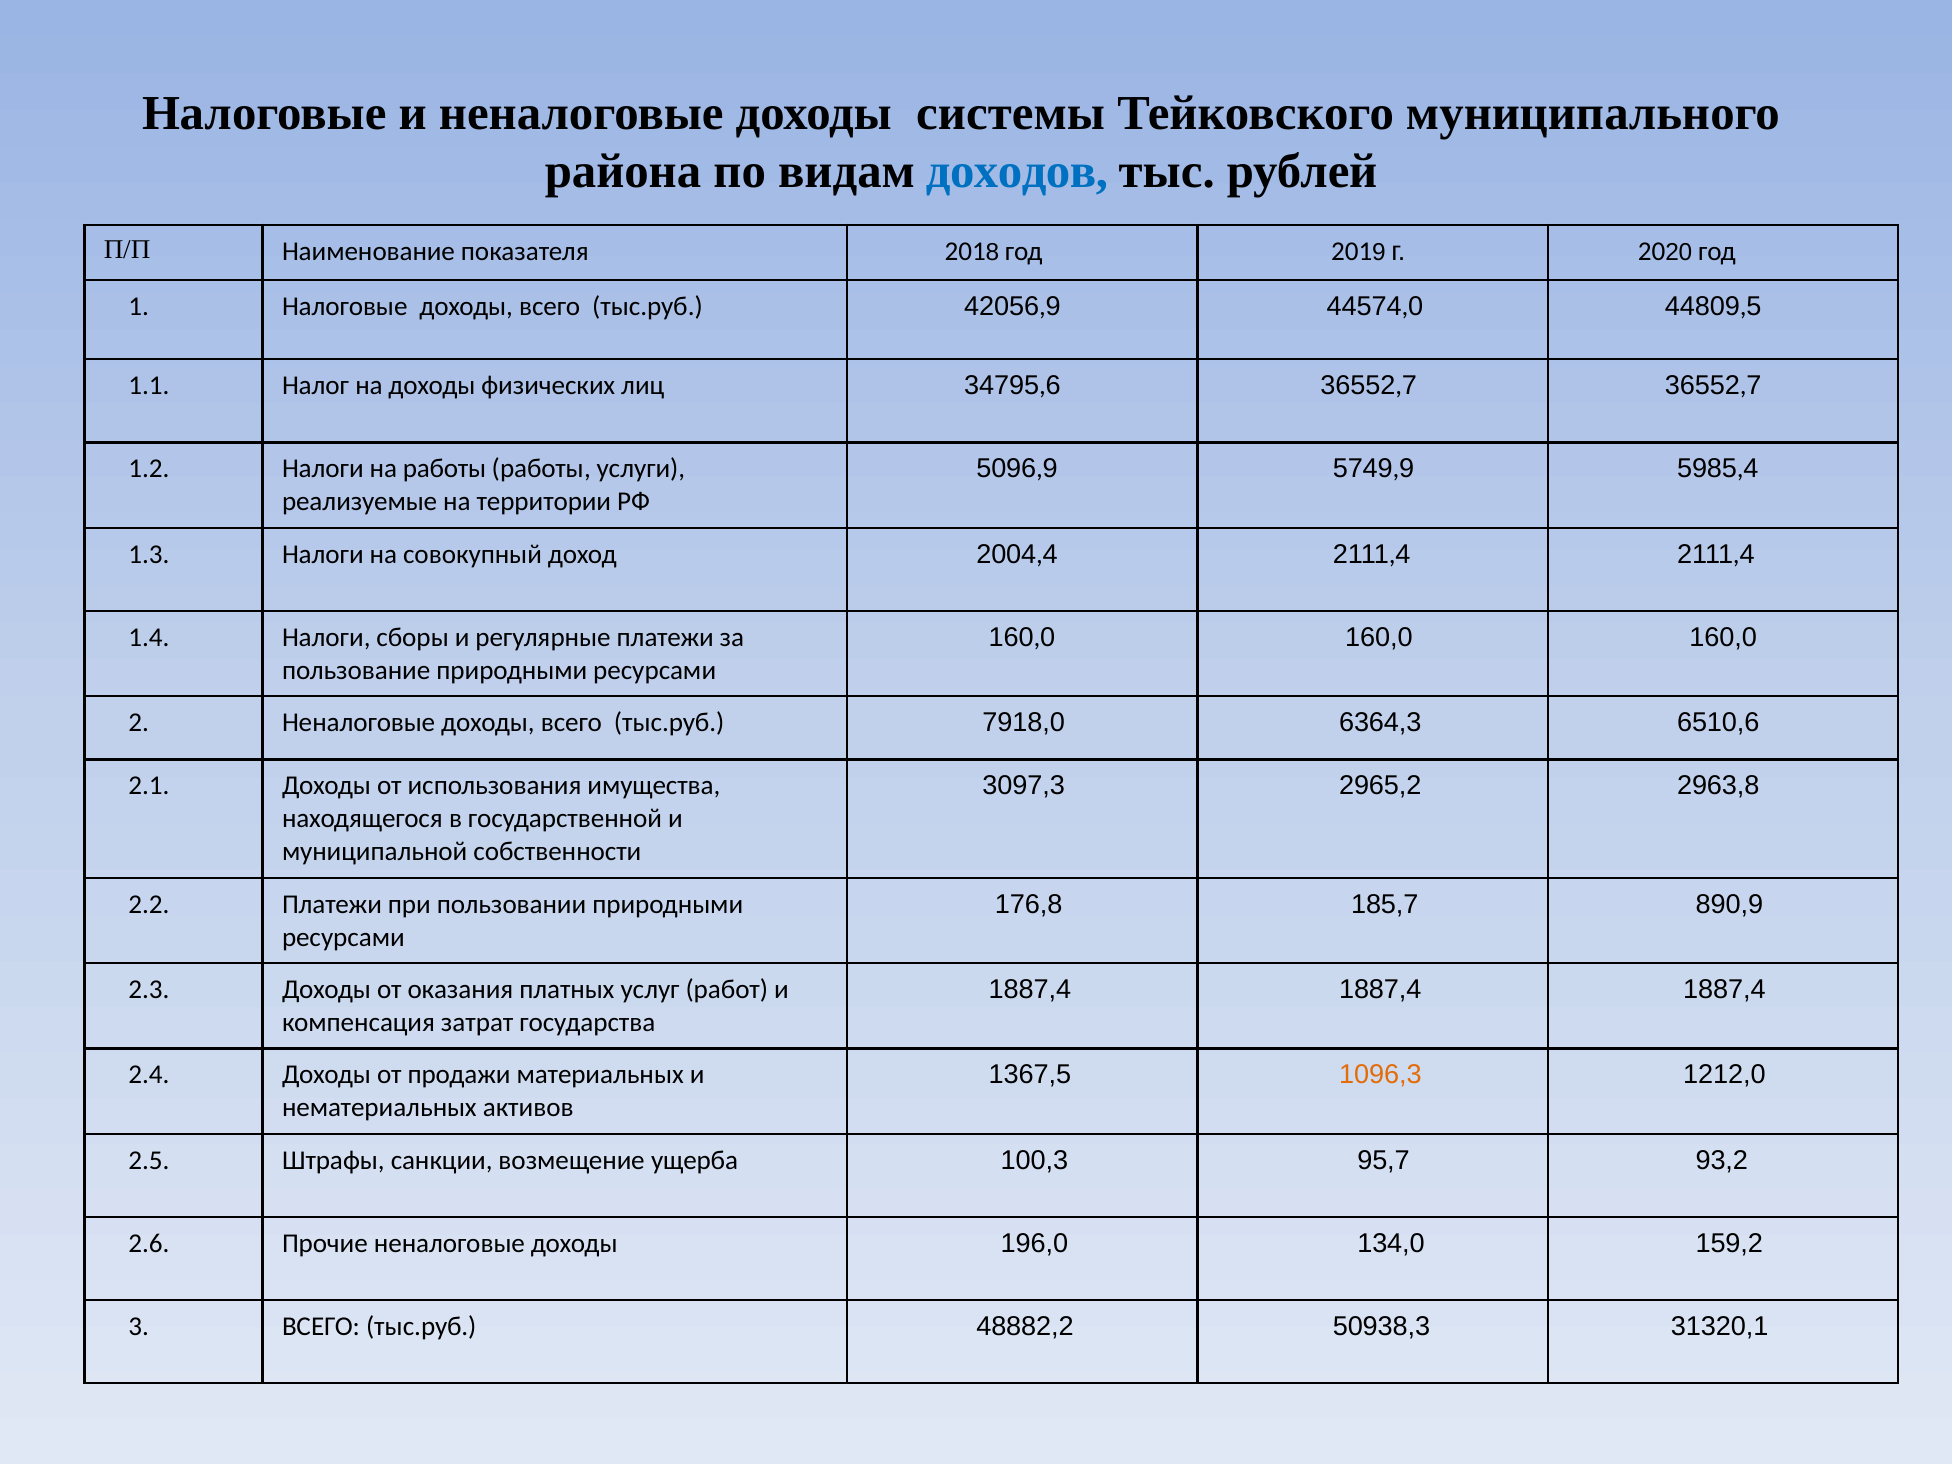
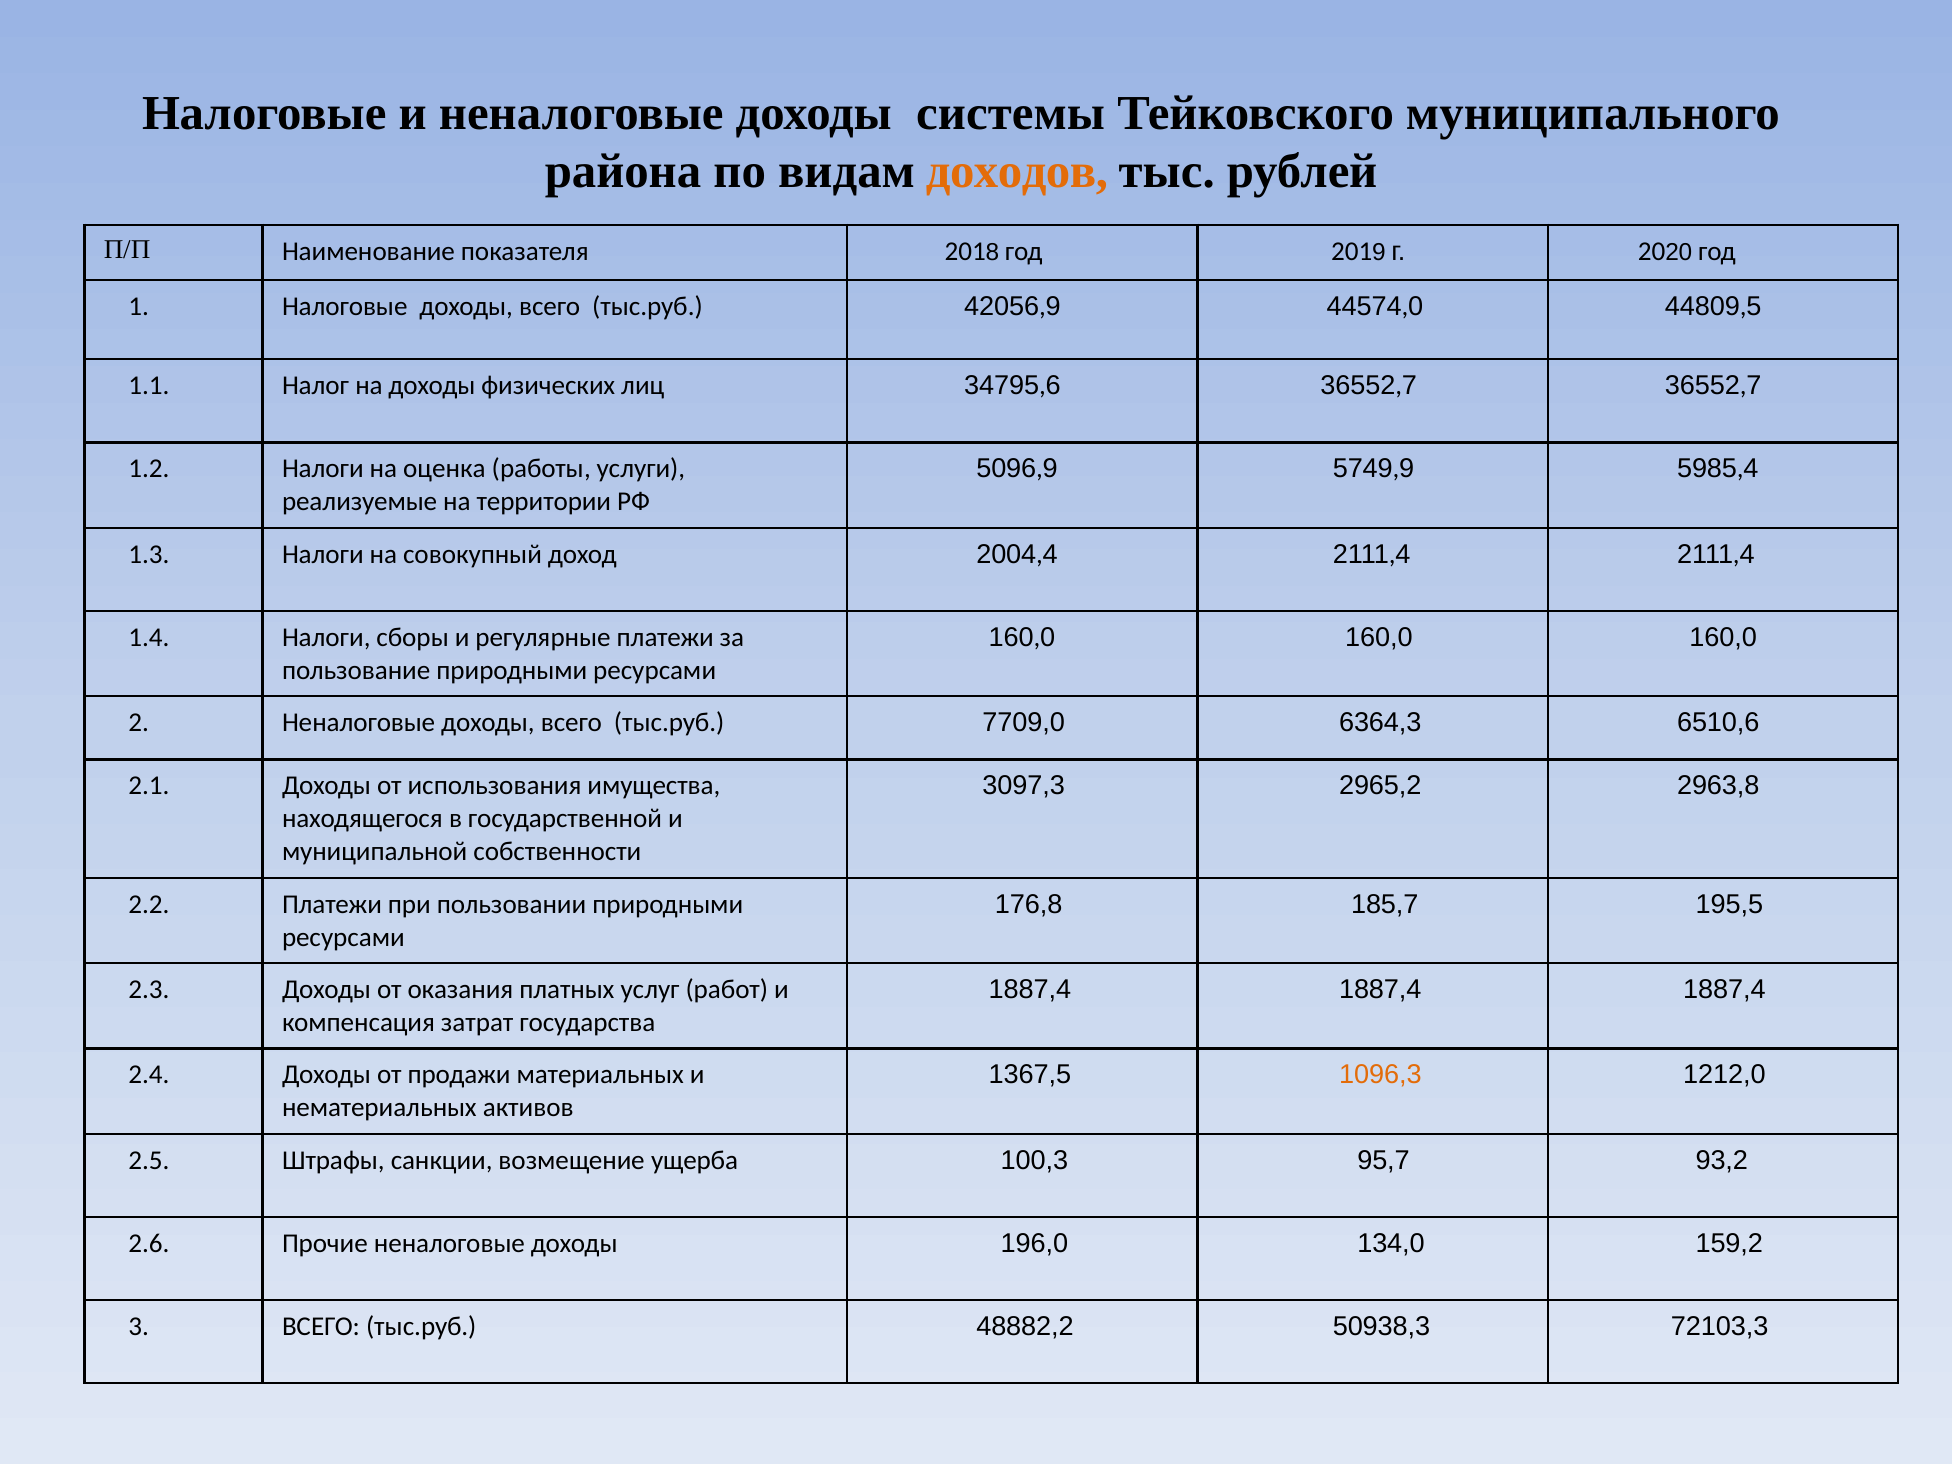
доходов colour: blue -> orange (1017, 172)
на работы: работы -> оценка (444, 469)
7918,0: 7918,0 -> 7709,0 (1024, 723)
890,9: 890,9 -> 195,5 (1729, 904)
31320,1: 31320,1 -> 72103,3 (1720, 1327)
